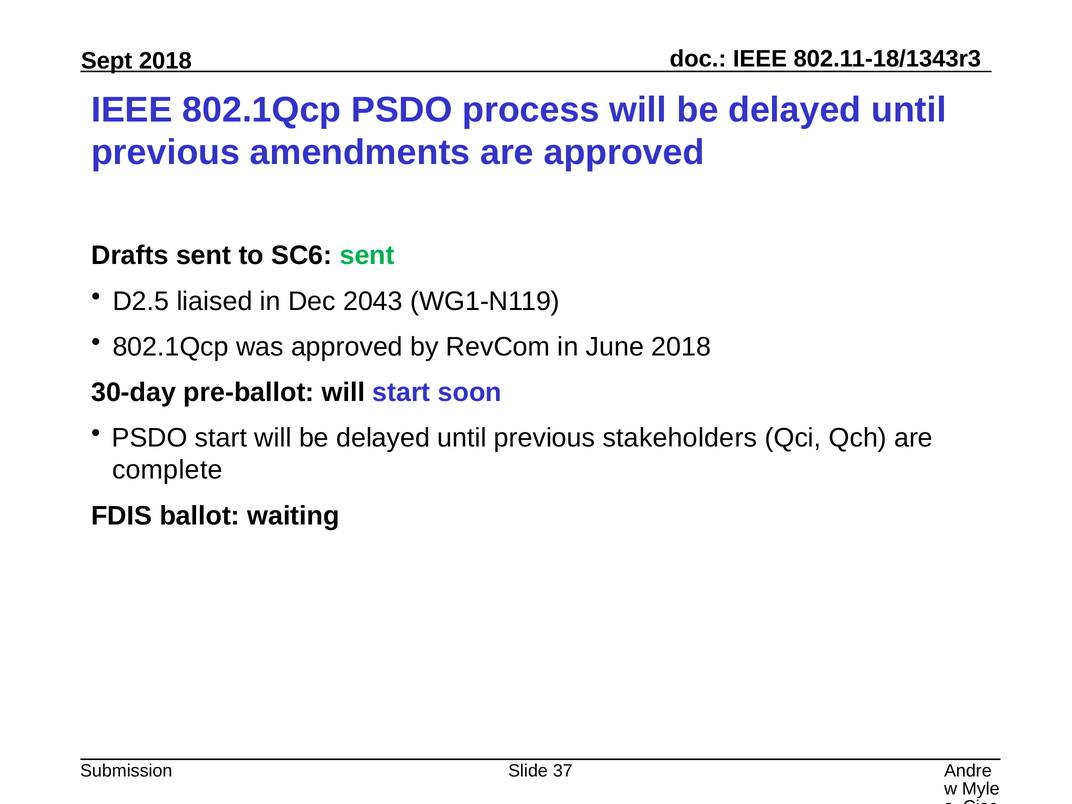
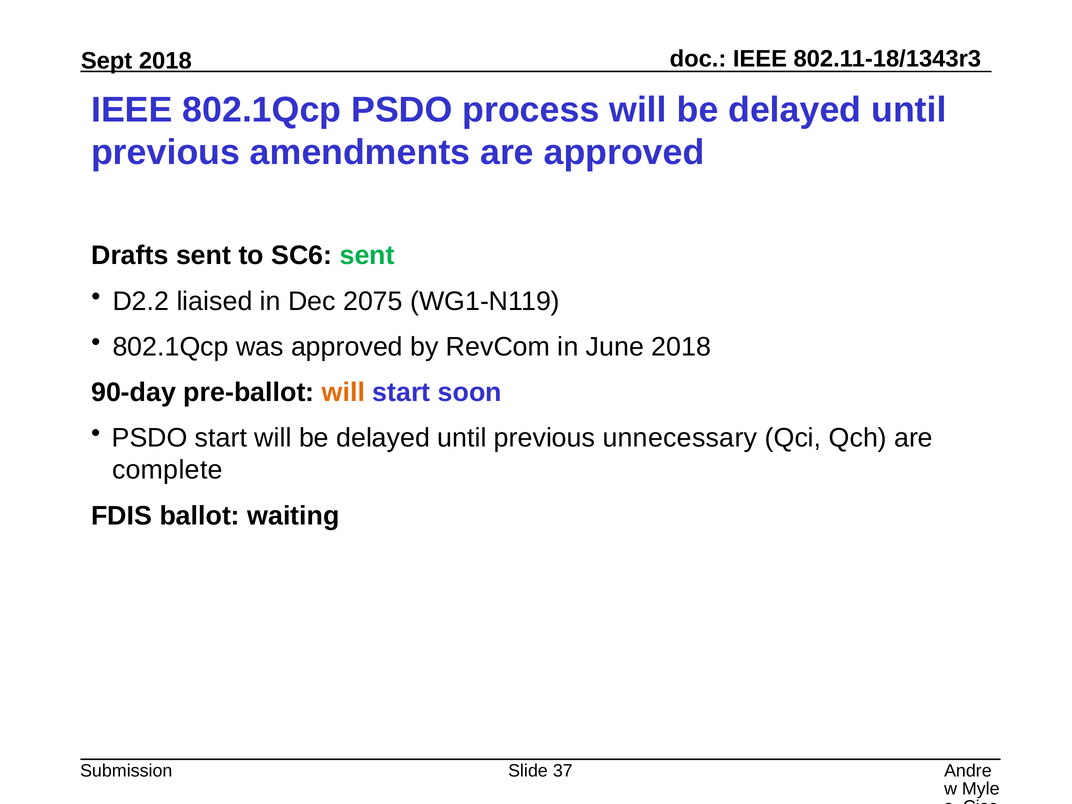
D2.5: D2.5 -> D2.2 (141, 301)
2043: 2043 -> 2075 (373, 301)
30-day: 30-day -> 90-day (134, 392)
will colour: black -> orange (343, 392)
stakeholders: stakeholders -> unnecessary (680, 438)
